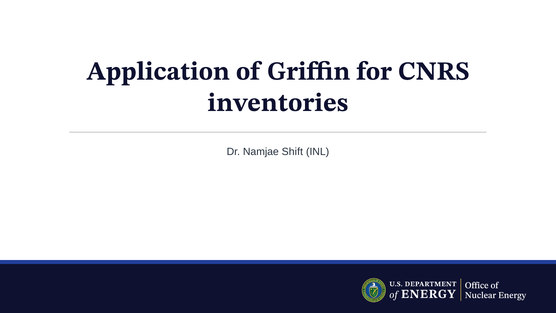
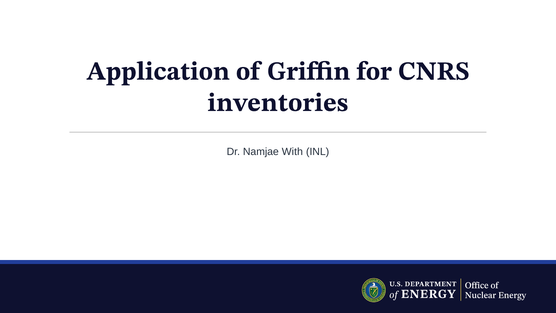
Shift: Shift -> With (292, 152)
